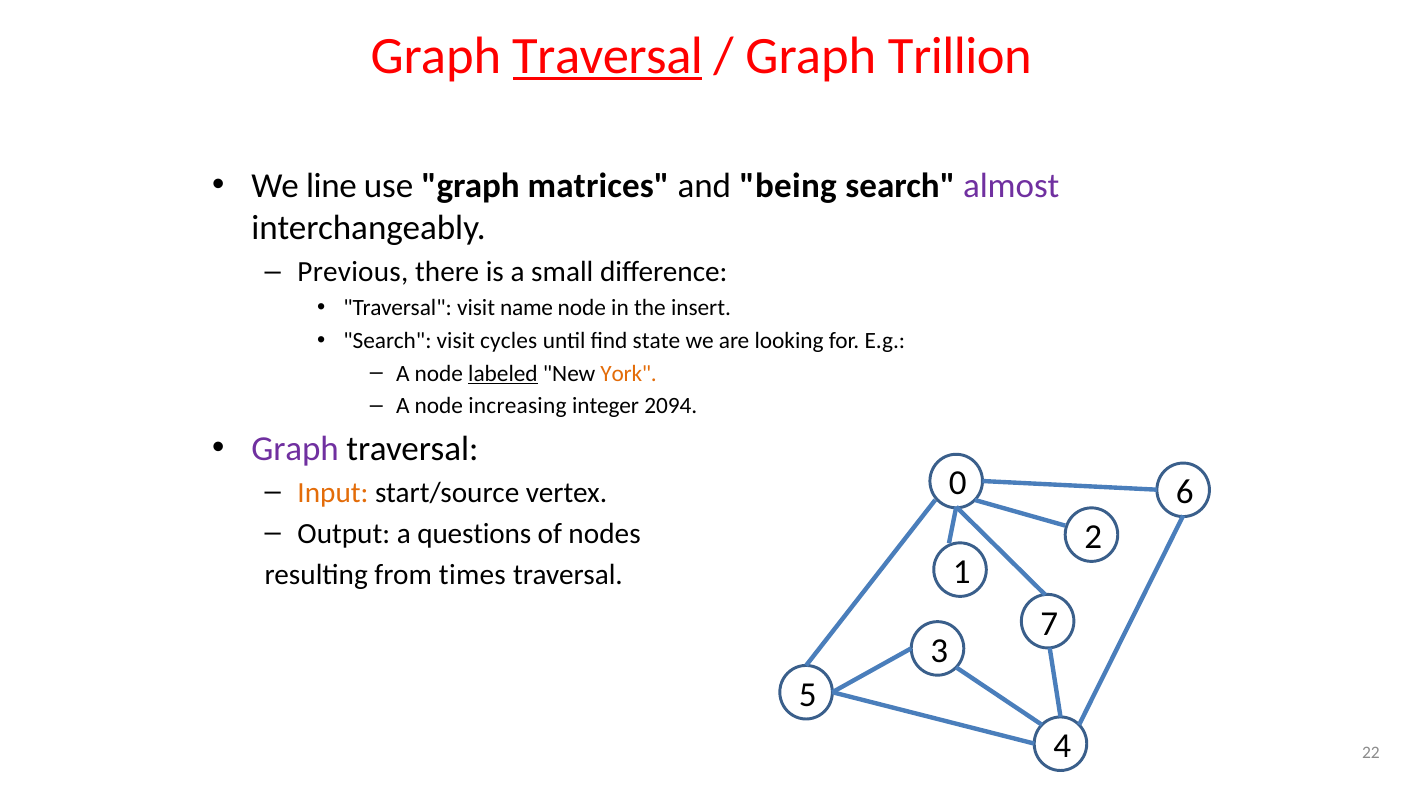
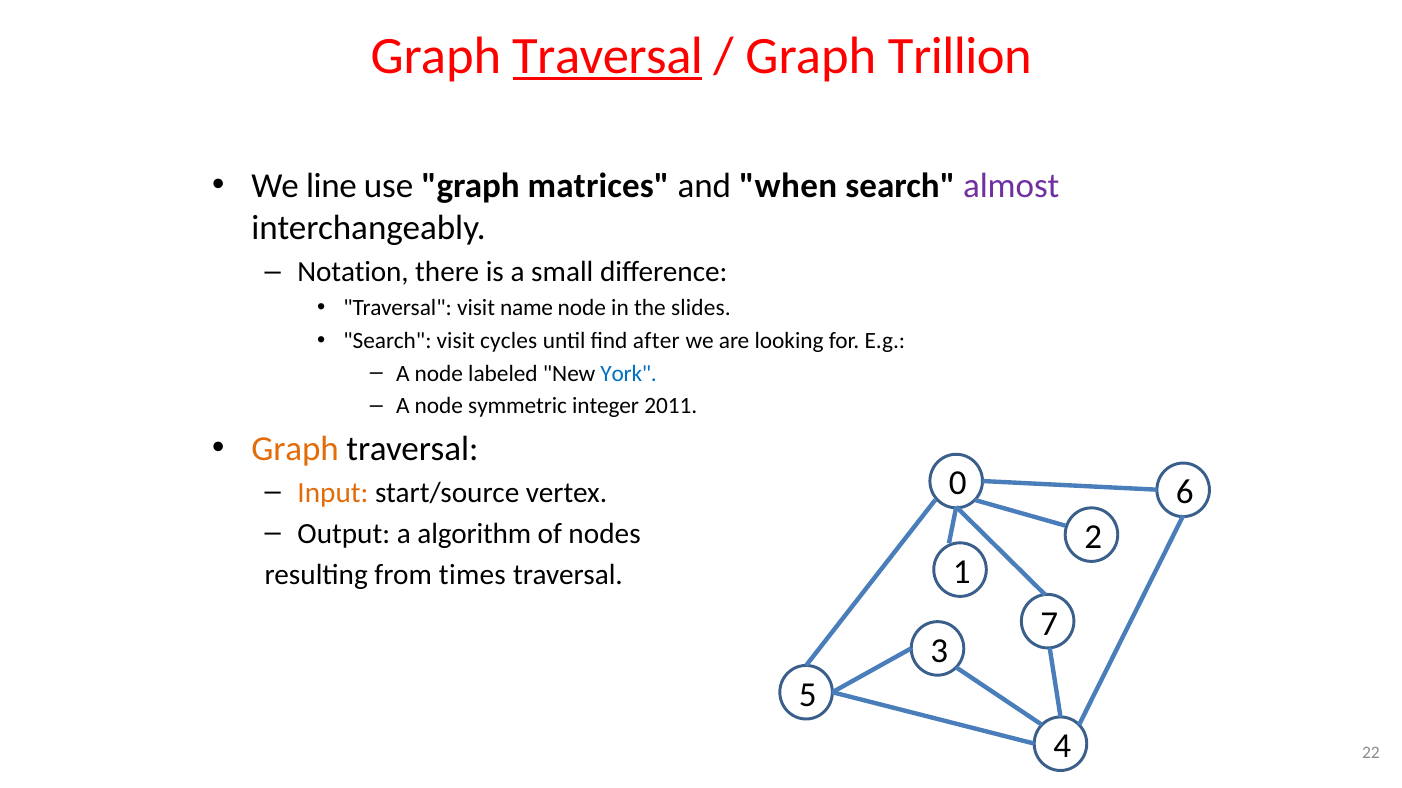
being: being -> when (788, 186)
Previous: Previous -> Notation (353, 273)
insert: insert -> slides (701, 308)
state: state -> after (656, 341)
labeled underline: present -> none (503, 374)
York colour: orange -> blue (629, 374)
increasing: increasing -> symmetric (518, 406)
2094: 2094 -> 2011 (671, 406)
Graph colour: purple -> orange (295, 449)
questions: questions -> algorithm (474, 534)
